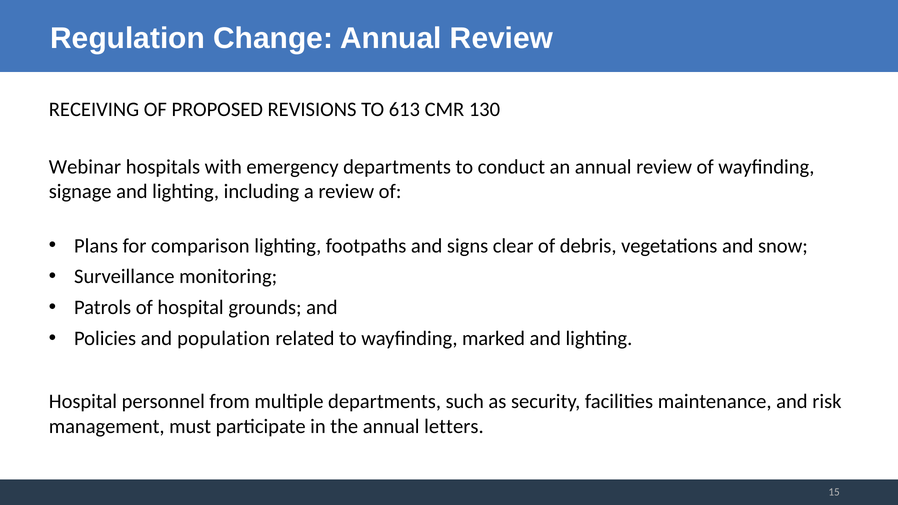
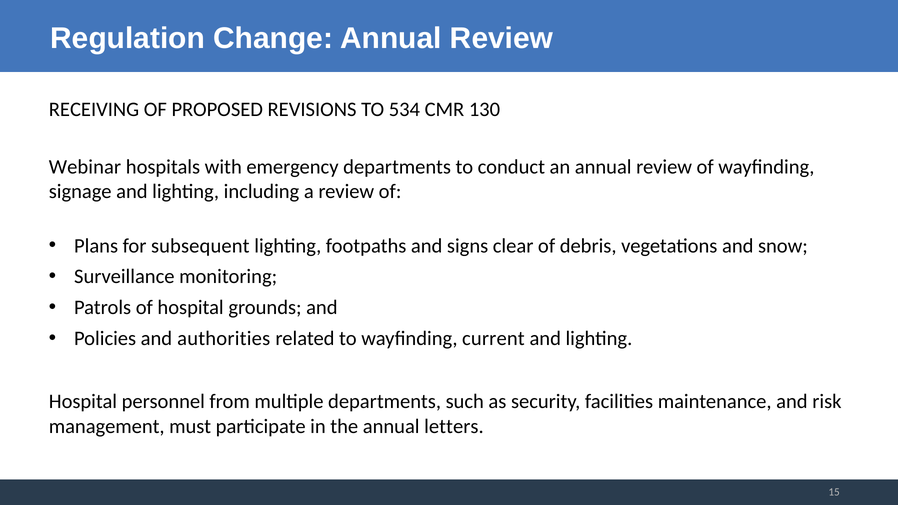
613: 613 -> 534 (404, 109)
comparison: comparison -> subsequent (200, 246)
population: population -> authorities (224, 339)
marked: marked -> current (493, 339)
